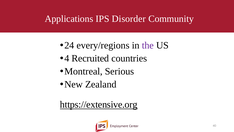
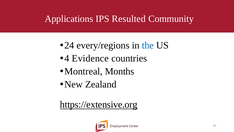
Disorder: Disorder -> Resulted (129, 19)
the colour: purple -> blue (148, 45)
Recruited: Recruited -> Evidence (90, 58)
Serious: Serious -> Months (120, 71)
